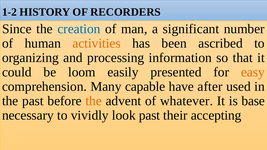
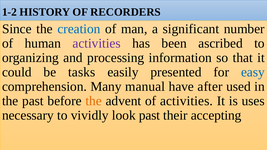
activities colour: orange -> purple (97, 43)
loom: loom -> tasks (82, 72)
easy colour: orange -> blue (253, 72)
capable: capable -> manual (145, 87)
of whatever: whatever -> activities (186, 101)
base: base -> uses (253, 101)
